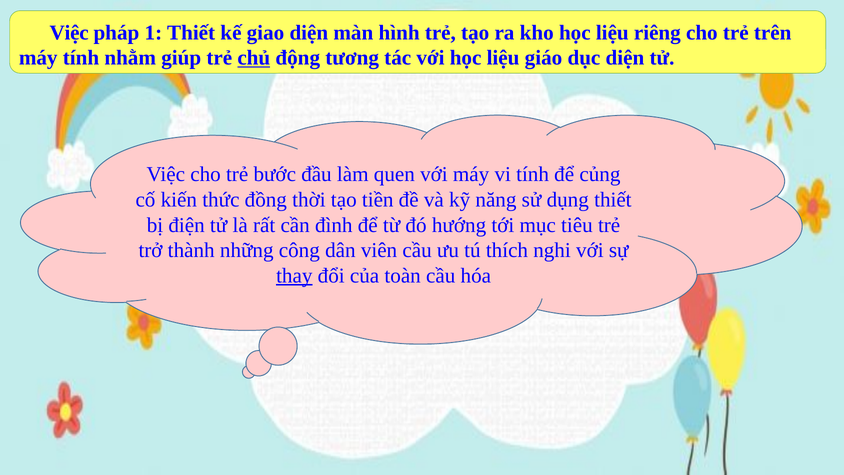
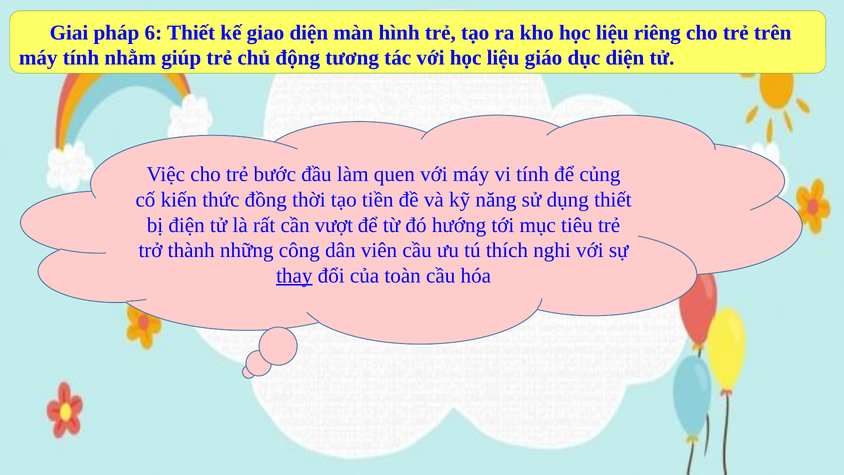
Việc: Việc -> Giai (69, 33)
1: 1 -> 6 (153, 33)
chủ underline: present -> none (254, 58)
đình: đình -> vượt (334, 225)
